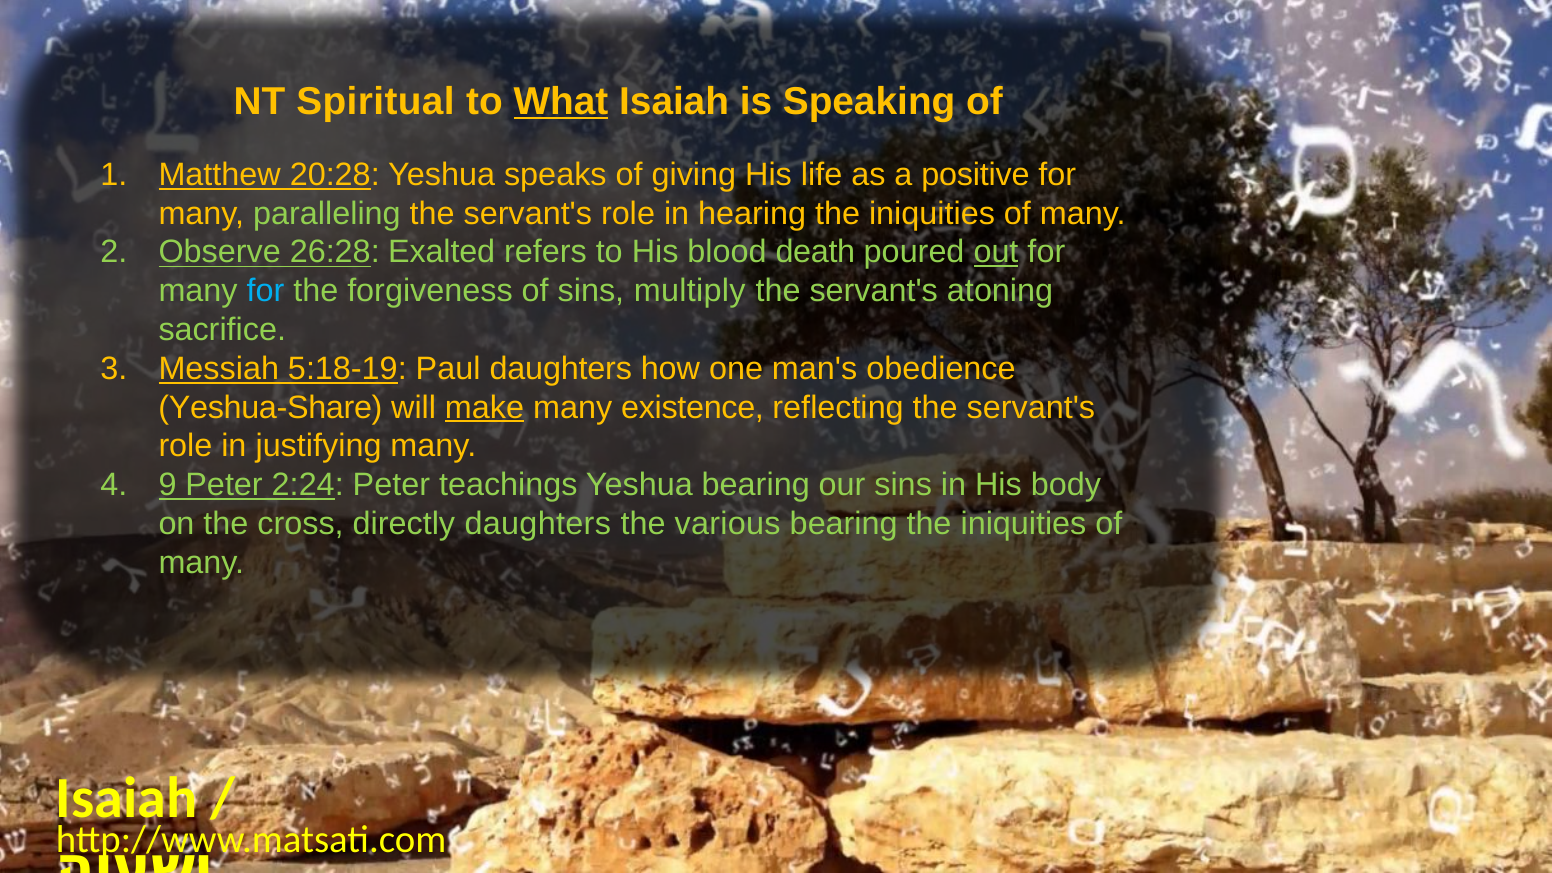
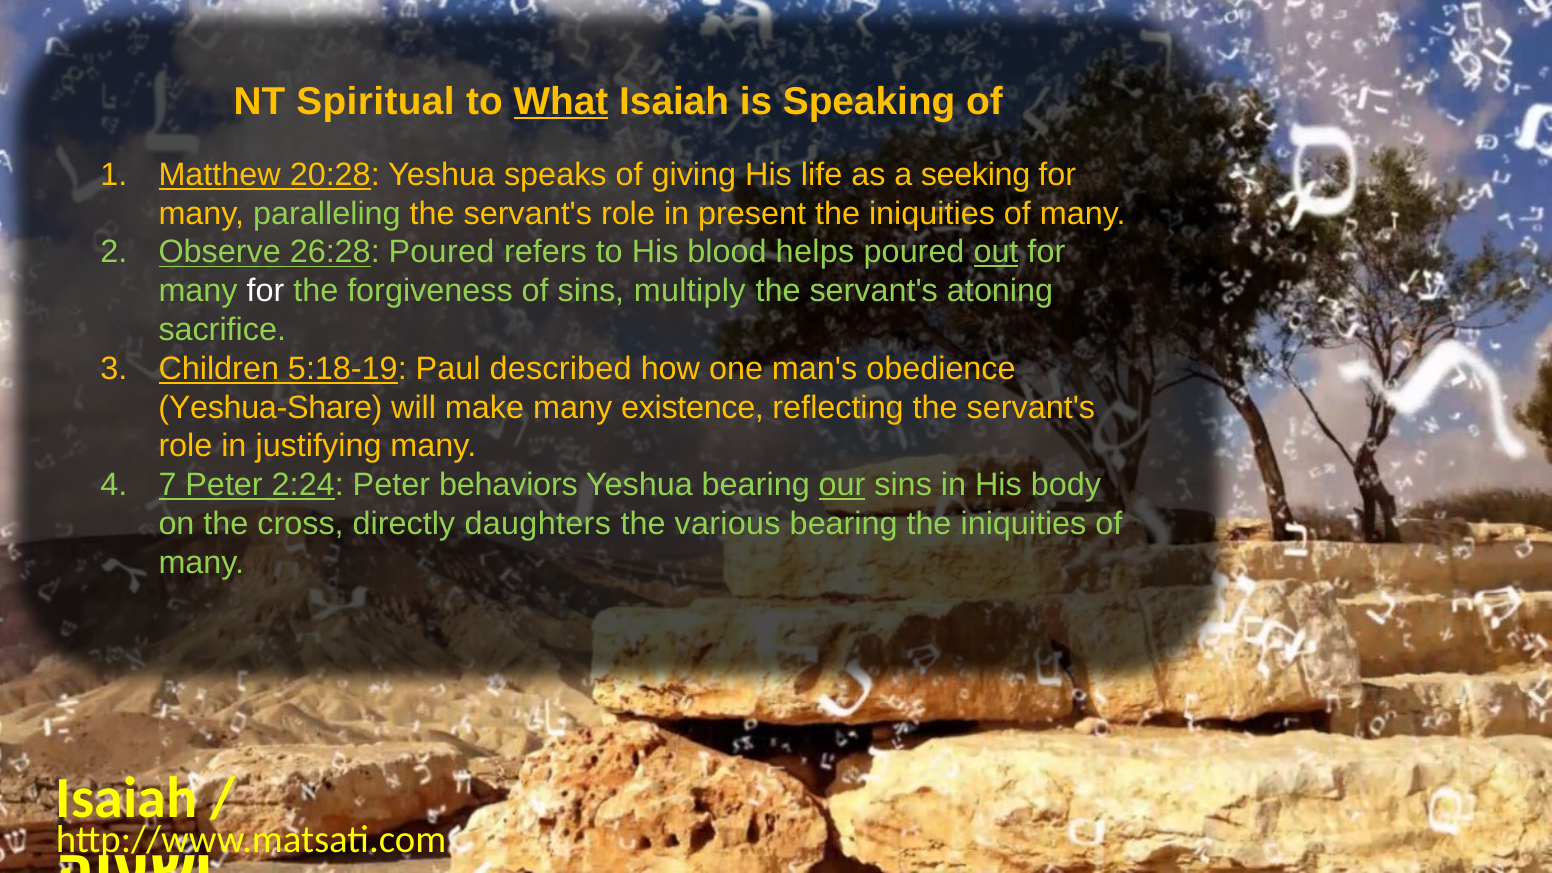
positive: positive -> seeking (976, 175)
hearing: hearing -> present (752, 213)
26:28 Exalted: Exalted -> Poured (441, 252)
death: death -> helps (815, 252)
for colour: light blue -> white (265, 291)
Messiah: Messiah -> Children (219, 369)
Paul daughters: daughters -> described (561, 369)
make underline: present -> none (485, 407)
9: 9 -> 7 (168, 485)
teachings: teachings -> behaviors (508, 485)
our underline: none -> present (842, 485)
